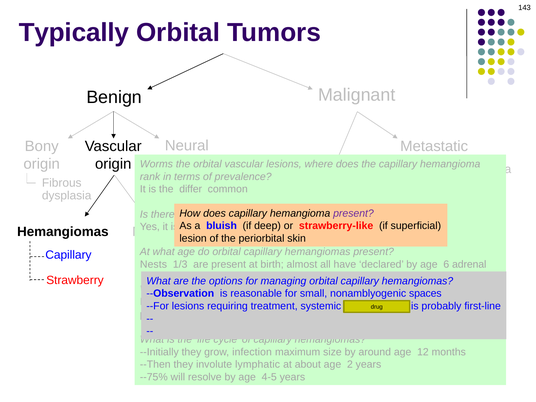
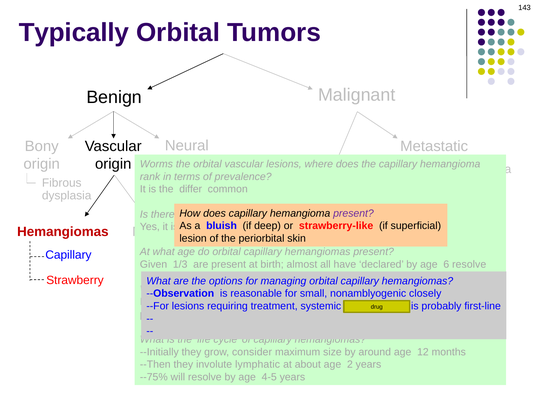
Hemangiomas colour: black -> red (63, 232)
Nests: Nests -> Given (154, 264)
6 adrenal: adrenal -> resolve (469, 264)
spaces: spaces -> closely (425, 294)
infection: infection -> consider (252, 352)
